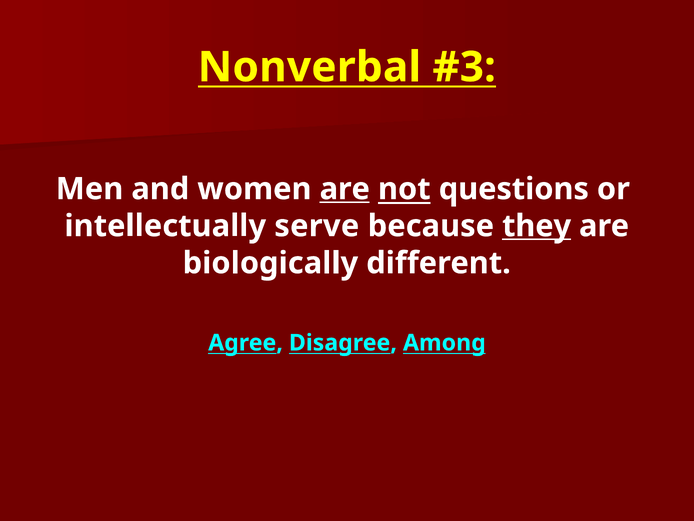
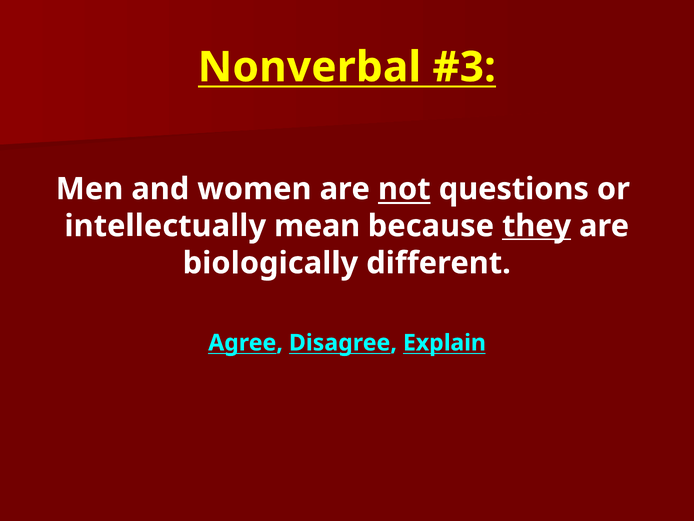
are underline: present -> none (345, 189)
serve: serve -> mean (317, 226)
Among: Among -> Explain (444, 343)
